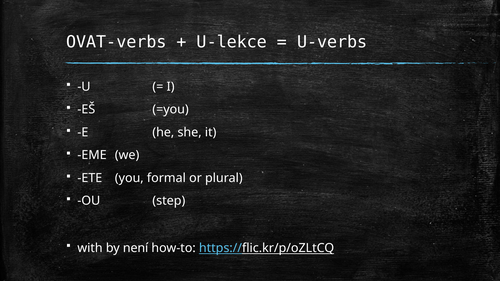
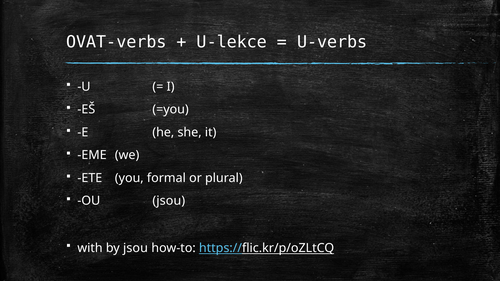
OU step: step -> jsou (169, 201)
by není: není -> jsou (135, 248)
